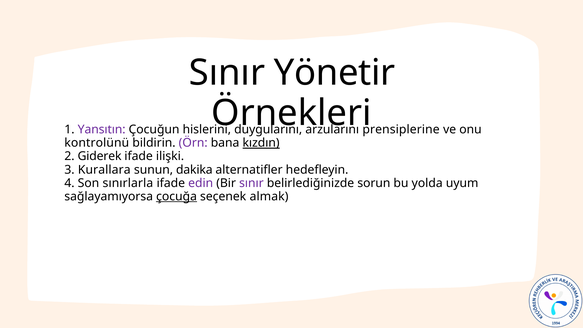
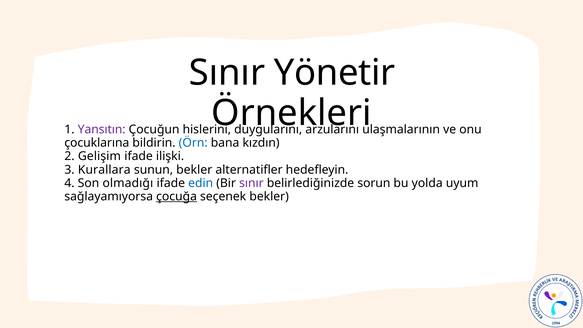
prensiplerine: prensiplerine -> ulaşmalarının (401, 130)
kontrolünü: kontrolünü -> çocuklarına (97, 143)
Örn colour: purple -> blue (193, 143)
kızdın underline: present -> none (261, 143)
Giderek: Giderek -> Gelişim (99, 156)
sunun dakika: dakika -> bekler (194, 170)
sınırlarla: sınırlarla -> olmadığı (128, 183)
edin colour: purple -> blue (201, 183)
seçenek almak: almak -> bekler (269, 196)
